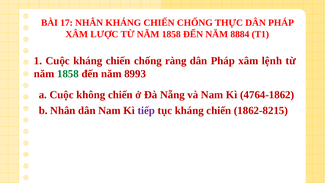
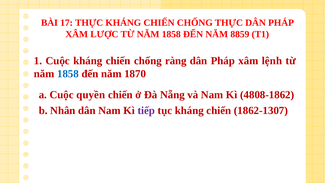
17 NHÂN: NHÂN -> THỰC (89, 23)
8884: 8884 -> 8859 (240, 34)
1858 colour: green -> blue (68, 74)
8993: 8993 -> 1870 (135, 74)
không: không -> quyền (91, 95)
4764-1862: 4764-1862 -> 4808-1862 (267, 95)
1862-8215: 1862-8215 -> 1862-1307 (261, 110)
